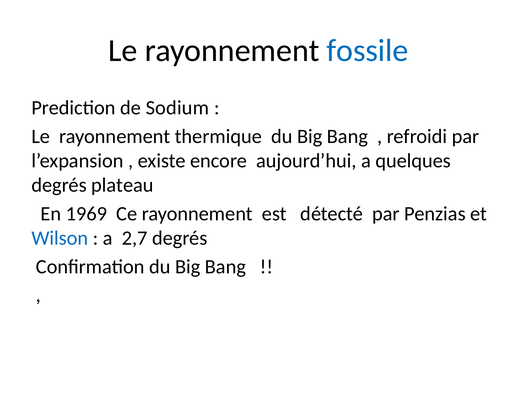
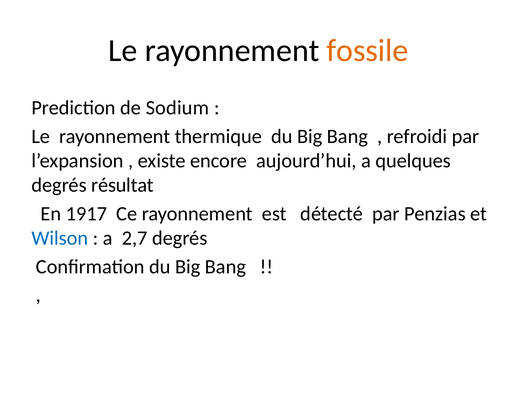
fossile colour: blue -> orange (367, 51)
plateau: plateau -> résultat (123, 185)
1969: 1969 -> 1917 (86, 214)
